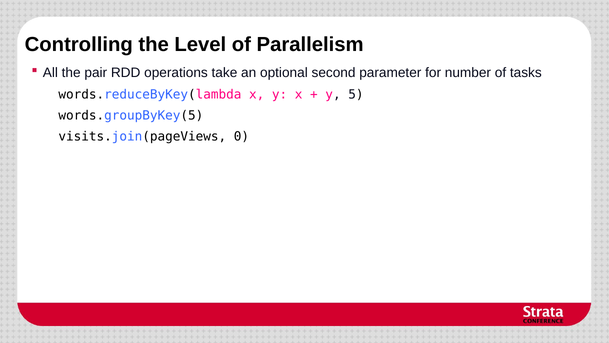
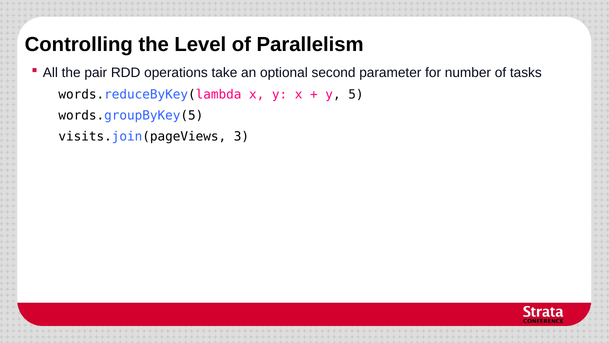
0: 0 -> 3 (241, 136)
